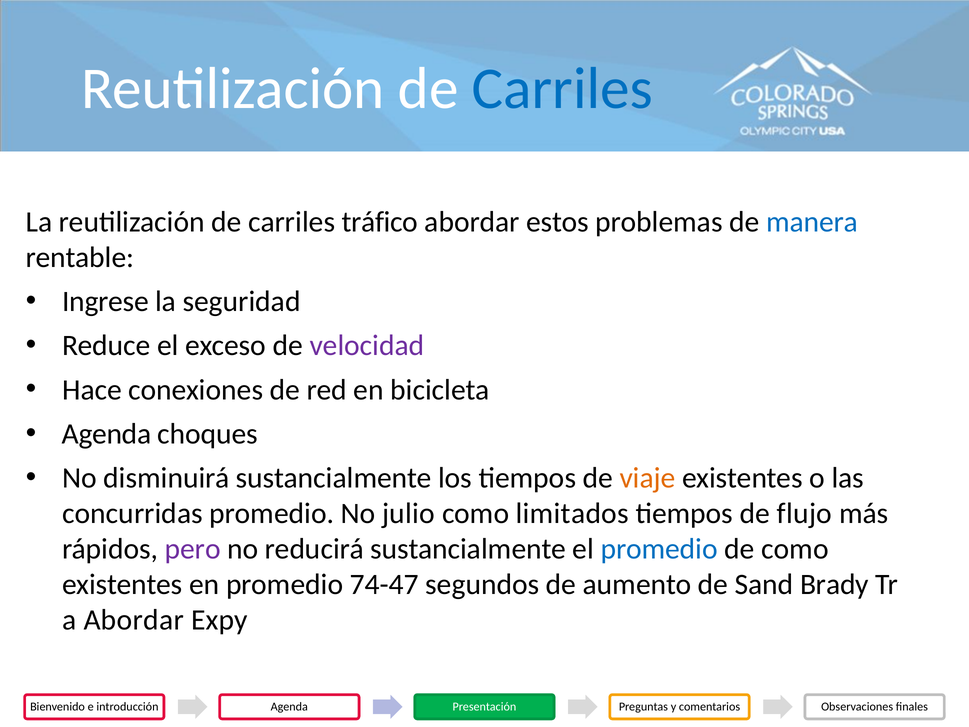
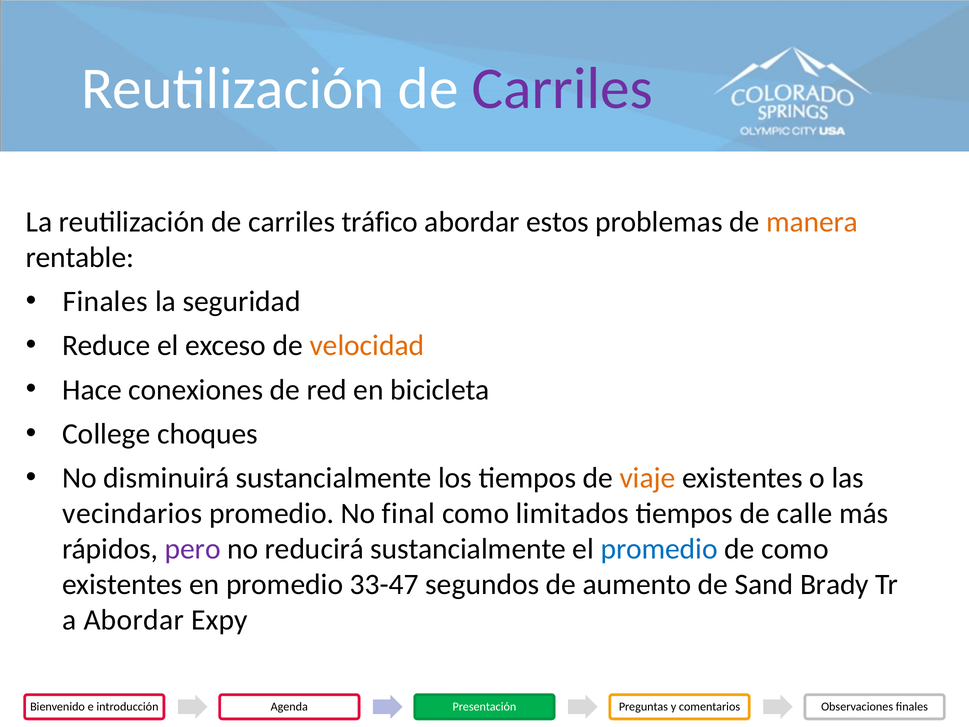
Carriles colour: blue -> purple (562, 89)
manera colour: blue -> orange (812, 222)
Ingrese: Ingrese -> Finales (105, 301)
velocidad colour: purple -> orange (367, 346)
Agenda: Agenda -> College (106, 434)
concurridas: concurridas -> vecindarios (132, 513)
julio: julio -> final (409, 513)
flujo: flujo -> calle (804, 513)
74-47: 74-47 -> 33-47 (384, 584)
